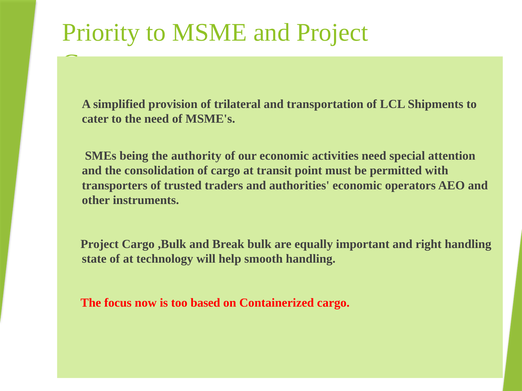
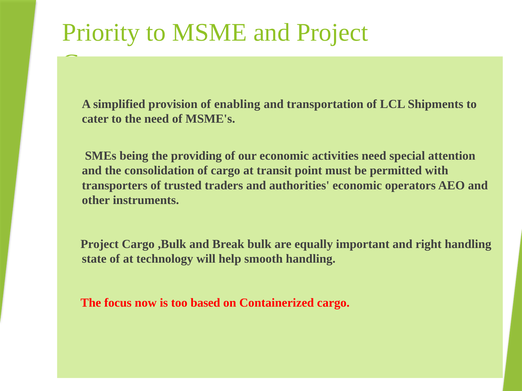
trilateral: trilateral -> enabling (237, 104)
authority: authority -> providing (196, 156)
